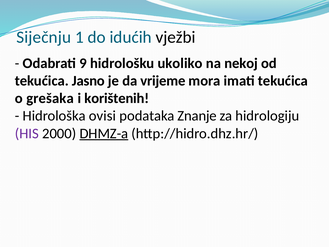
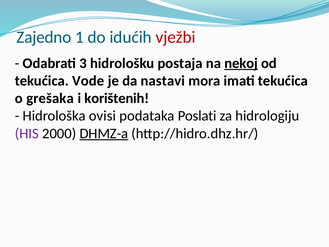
Siječnju: Siječnju -> Zajedno (44, 37)
vježbi colour: black -> red (176, 37)
9: 9 -> 3 (83, 63)
ukoliko: ukoliko -> postaja (180, 63)
nekoj underline: none -> present (241, 63)
Jasno: Jasno -> Vode (88, 81)
vrijeme: vrijeme -> nastavi (163, 81)
Znanje: Znanje -> Poslati (197, 116)
